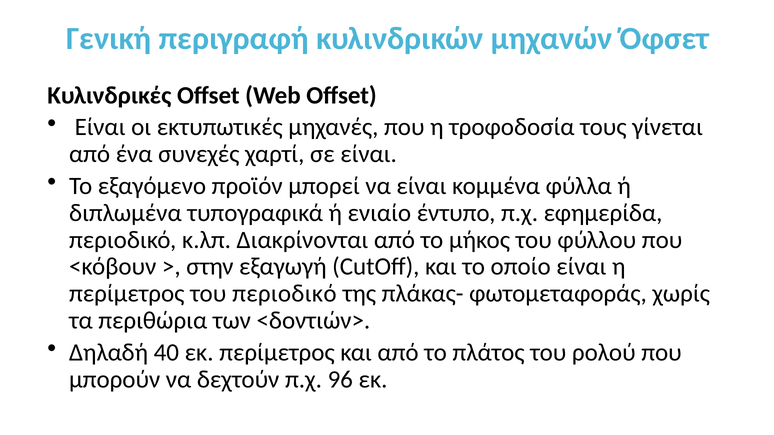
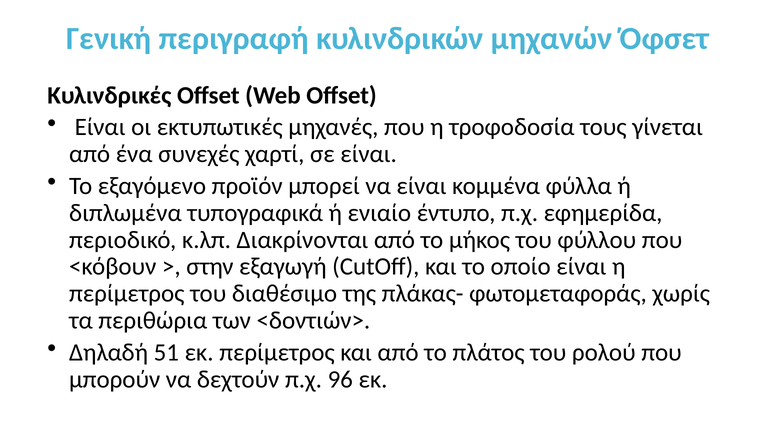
του περιοδικό: περιοδικό -> διαθέσιμο (285, 294)
40: 40 -> 51 (166, 353)
